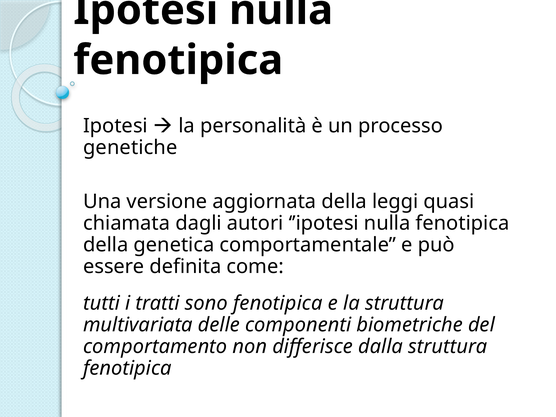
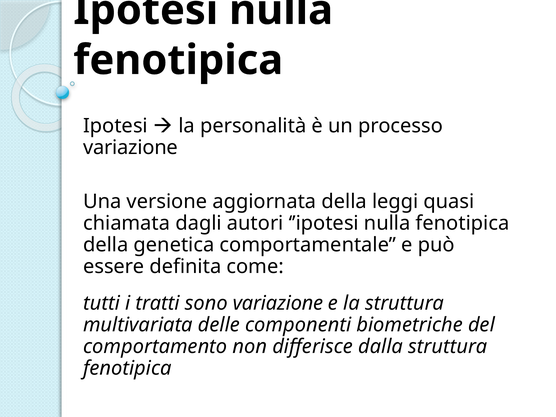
genetiche: genetiche -> variazione (130, 148)
sono fenotipica: fenotipica -> variazione (278, 303)
